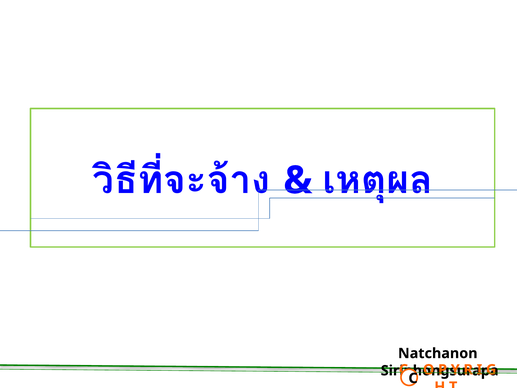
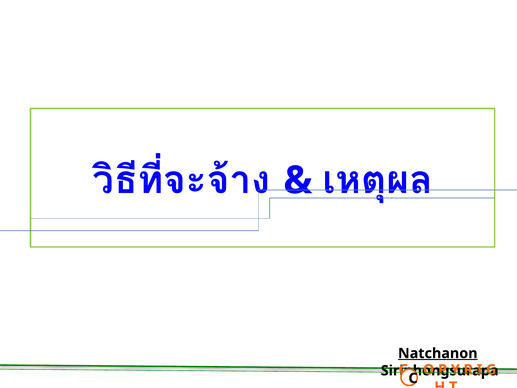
Natchanon underline: none -> present (438, 353)
